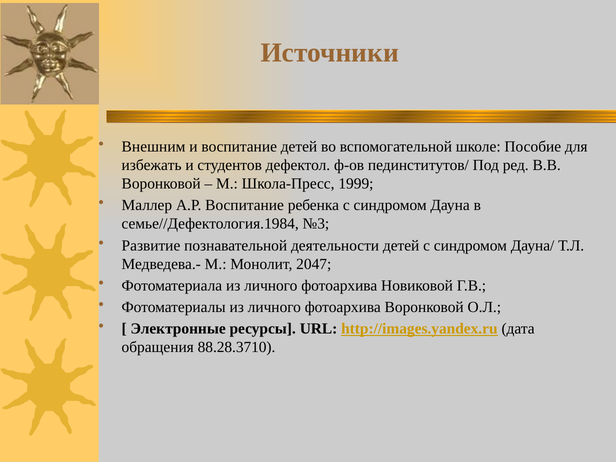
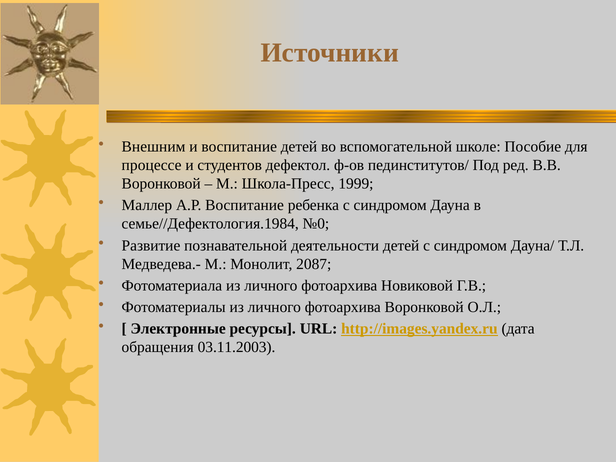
избежать: избежать -> процессе (152, 165)
№3: №3 -> №0 (316, 224)
2047: 2047 -> 2087 (314, 264)
88.28.3710: 88.28.3710 -> 03.11.2003 (237, 347)
